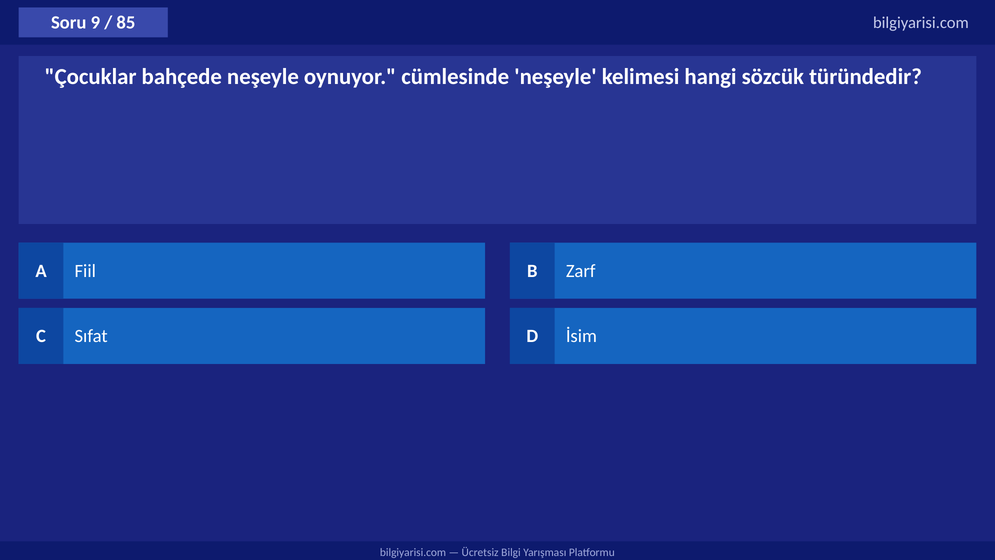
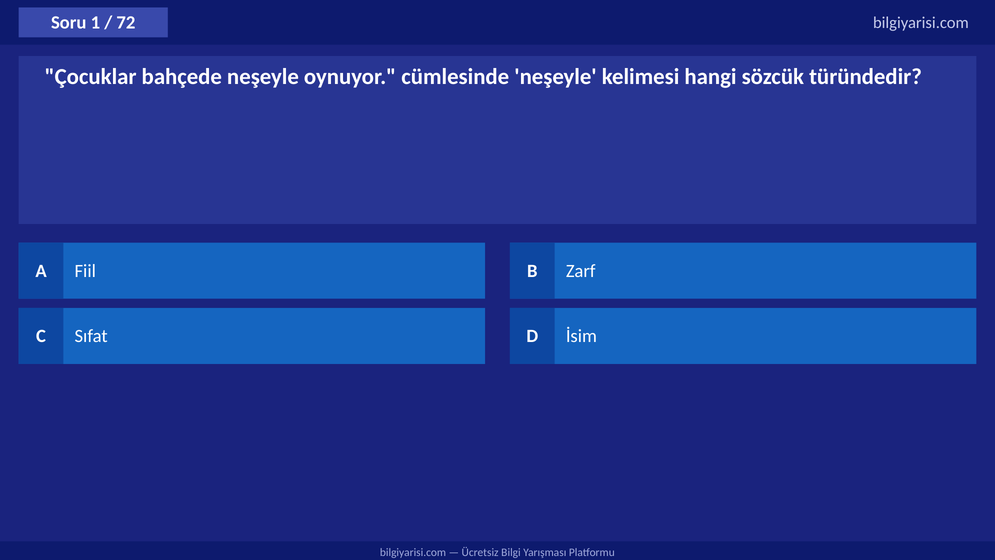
9: 9 -> 1 (95, 23)
85: 85 -> 72 (126, 23)
